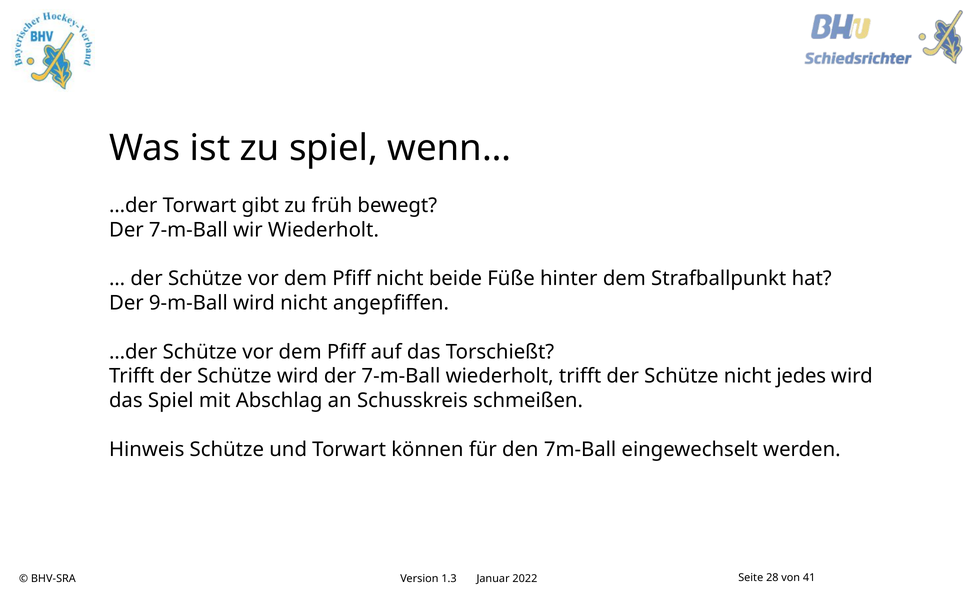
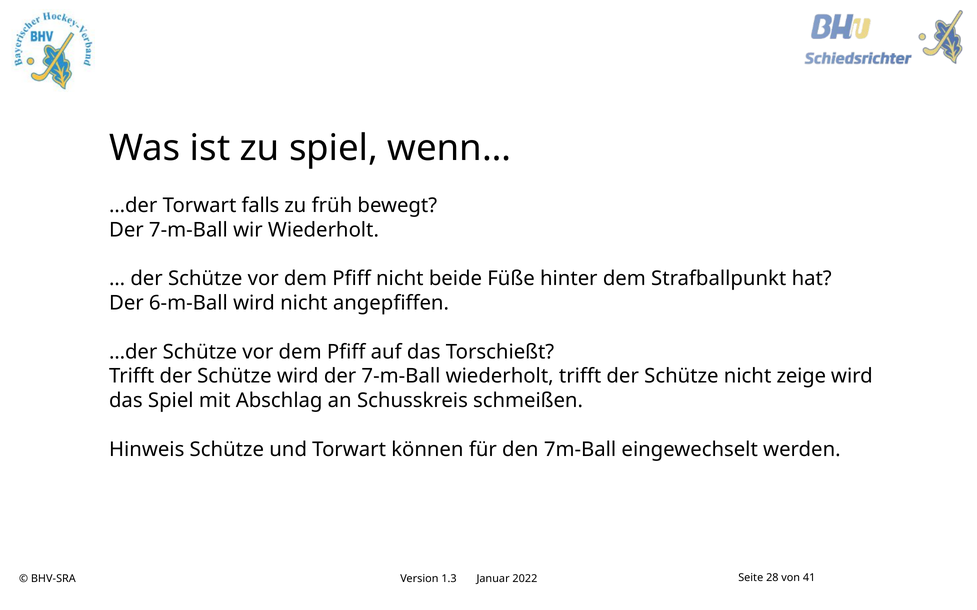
gibt: gibt -> falls (260, 206)
9-m-Ball: 9-m-Ball -> 6-m-Ball (188, 303)
jedes: jedes -> zeige (801, 377)
